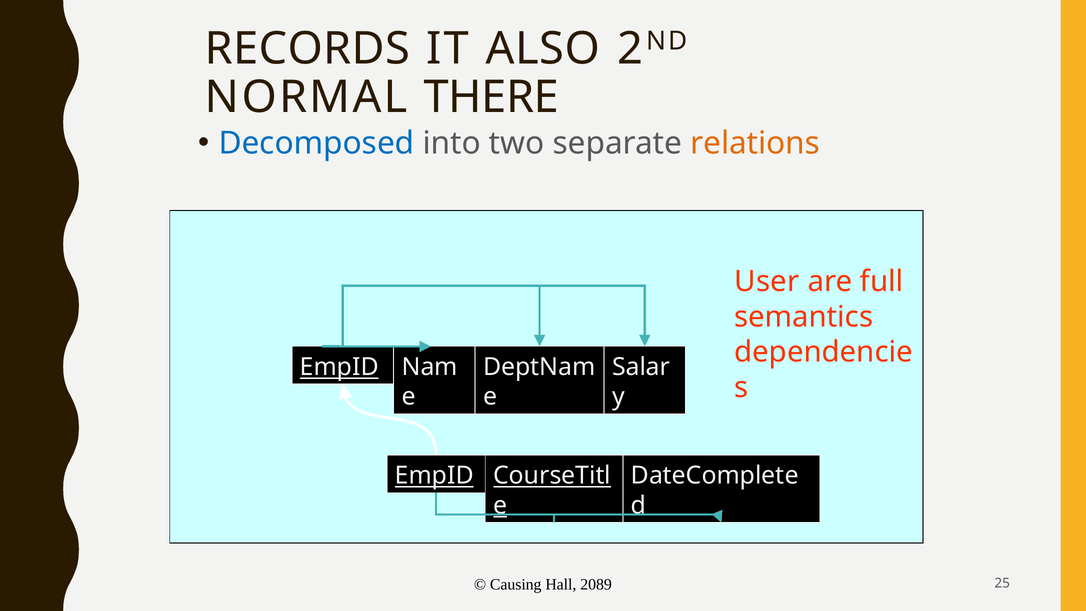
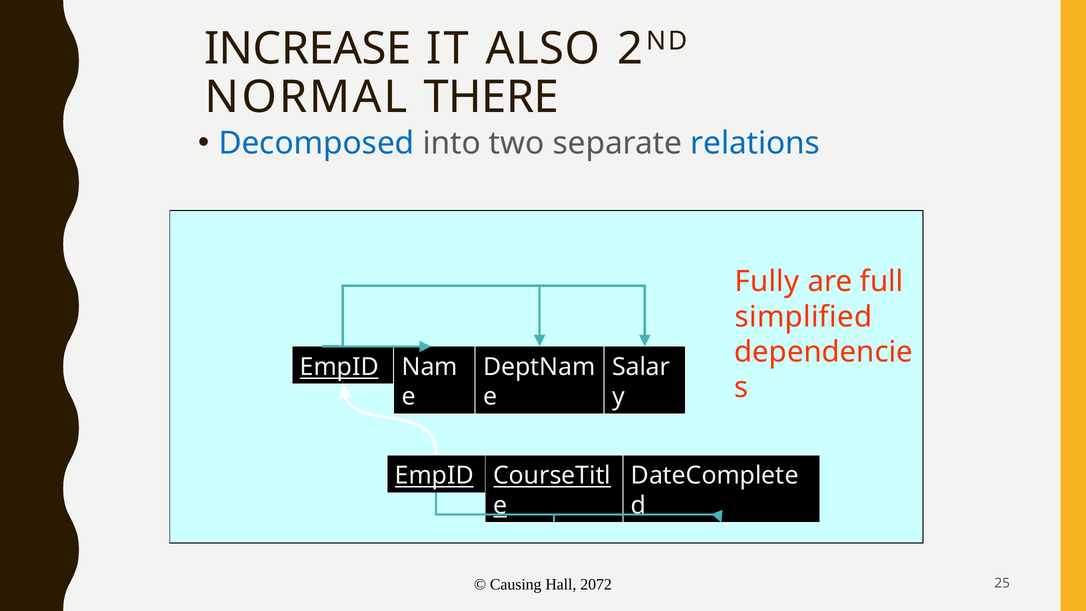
RECORDS: RECORDS -> INCREASE (308, 49)
relations colour: orange -> blue (755, 143)
User: User -> Fully (767, 282)
semantics: semantics -> simplified (804, 317)
2089: 2089 -> 2072 (596, 584)
